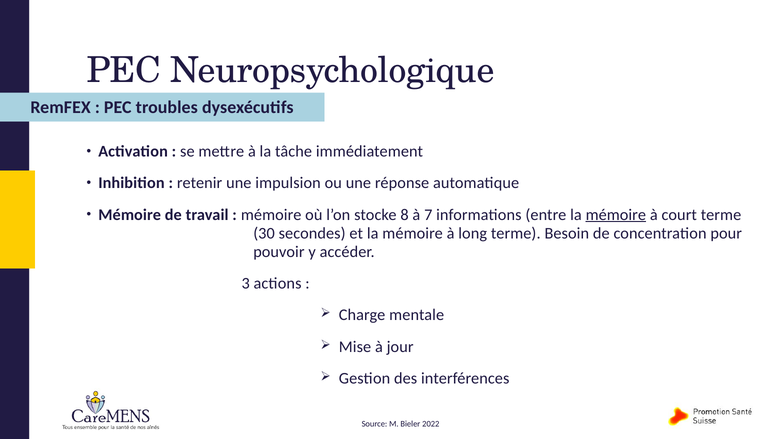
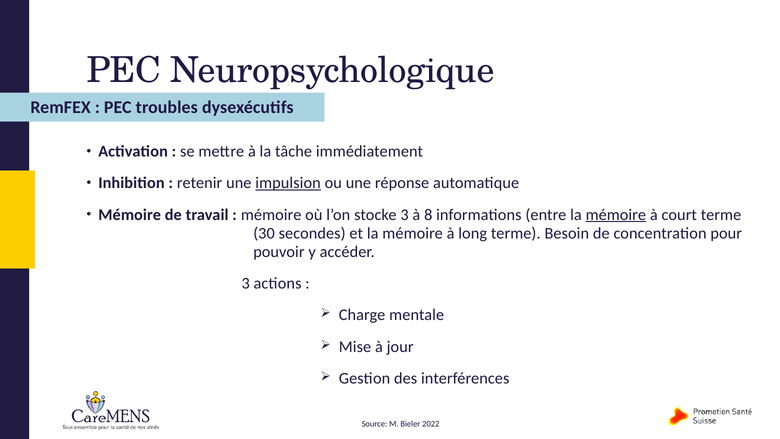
impulsion underline: none -> present (288, 183)
stocke 8: 8 -> 3 (405, 215)
7: 7 -> 8 (428, 215)
